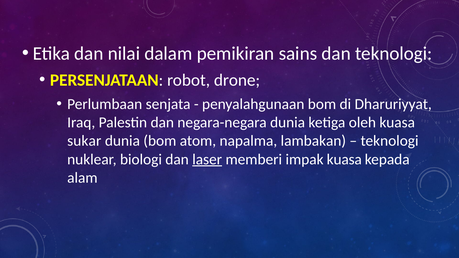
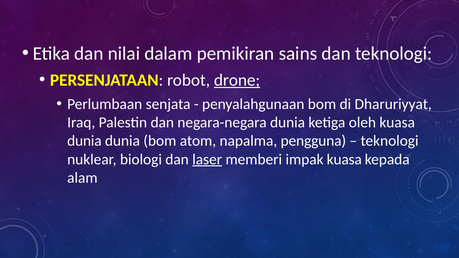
drone underline: none -> present (237, 80)
sukar: sukar -> dunia (84, 141)
lambakan: lambakan -> pengguna (313, 141)
